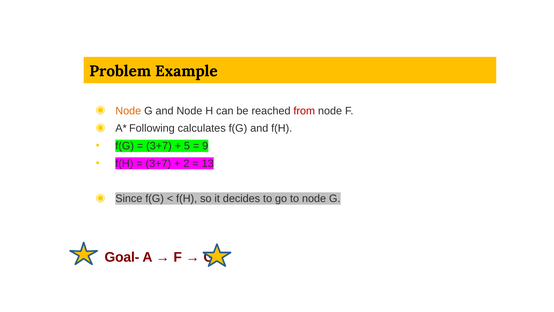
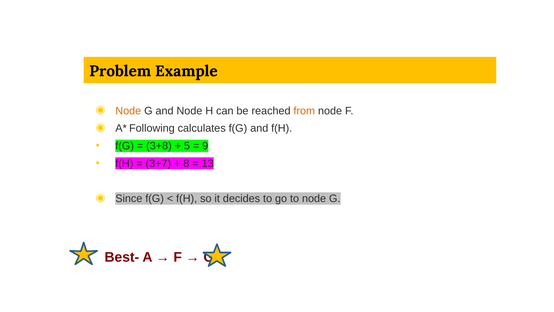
from colour: red -> orange (304, 111)
3+7: 3+7 -> 3+8 (159, 146)
2: 2 -> 8 (186, 163)
Goal-: Goal- -> Best- (122, 257)
